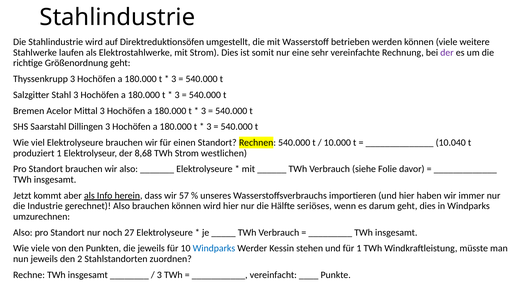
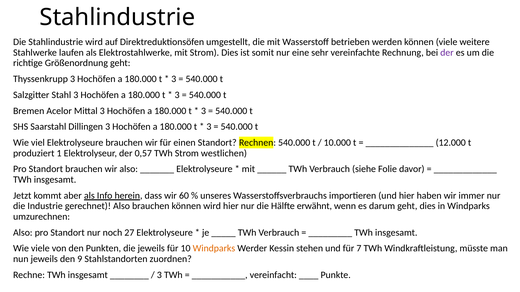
10.040: 10.040 -> 12.000 (451, 143)
8,68: 8,68 -> 0,57 (143, 153)
57: 57 -> 60 (184, 196)
seriöses: seriöses -> erwähnt (314, 206)
Windparks colour: blue -> orange (214, 249)
für 1: 1 -> 7 (359, 249)
2: 2 -> 9 (80, 259)
